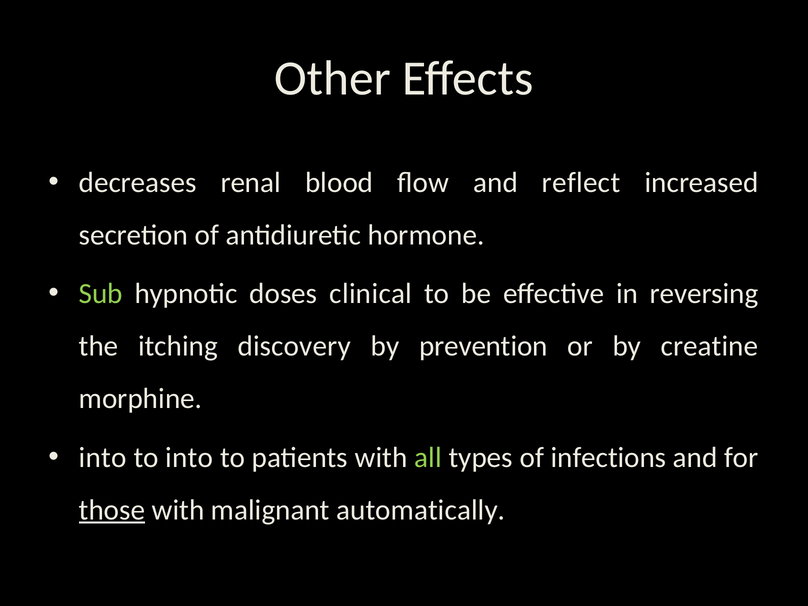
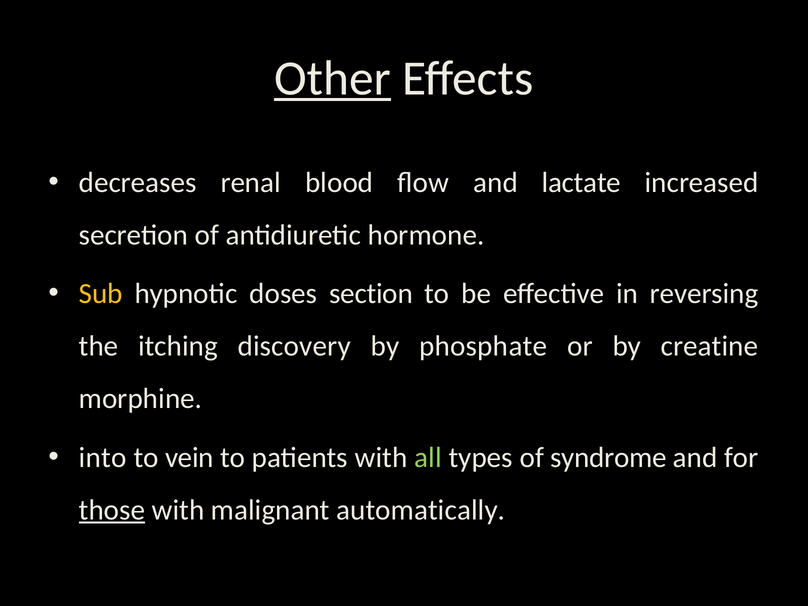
Other underline: none -> present (333, 78)
reflect: reflect -> lactate (581, 182)
Sub colour: light green -> yellow (101, 294)
clinical: clinical -> section (371, 294)
prevention: prevention -> phosphate (483, 346)
to into: into -> vein (189, 458)
infections: infections -> syndrome (609, 458)
